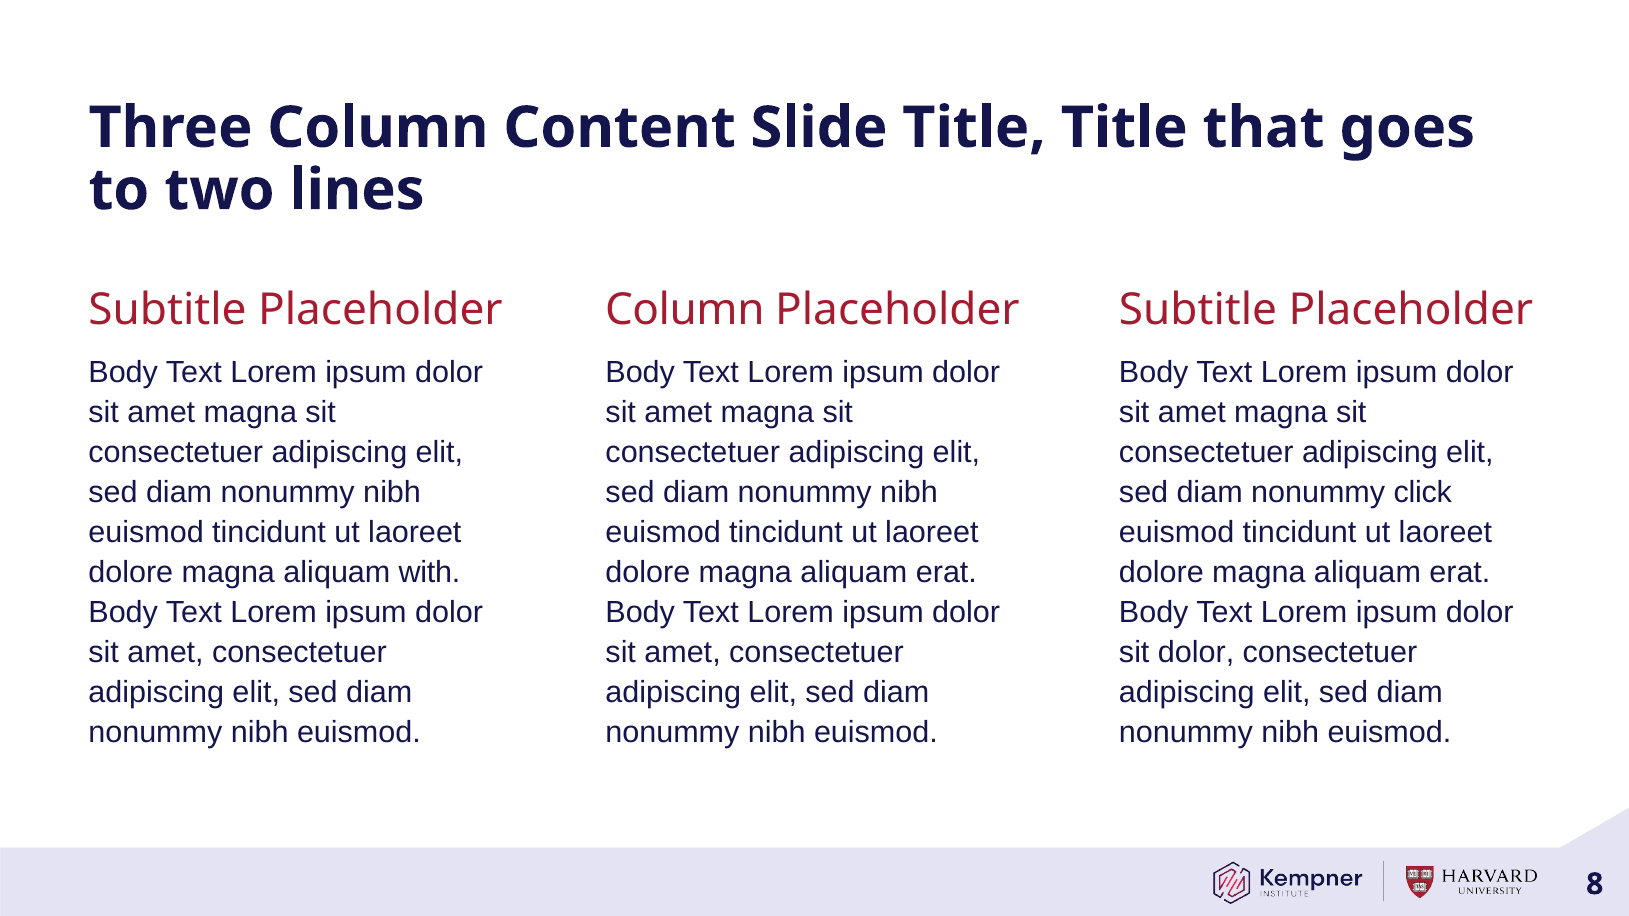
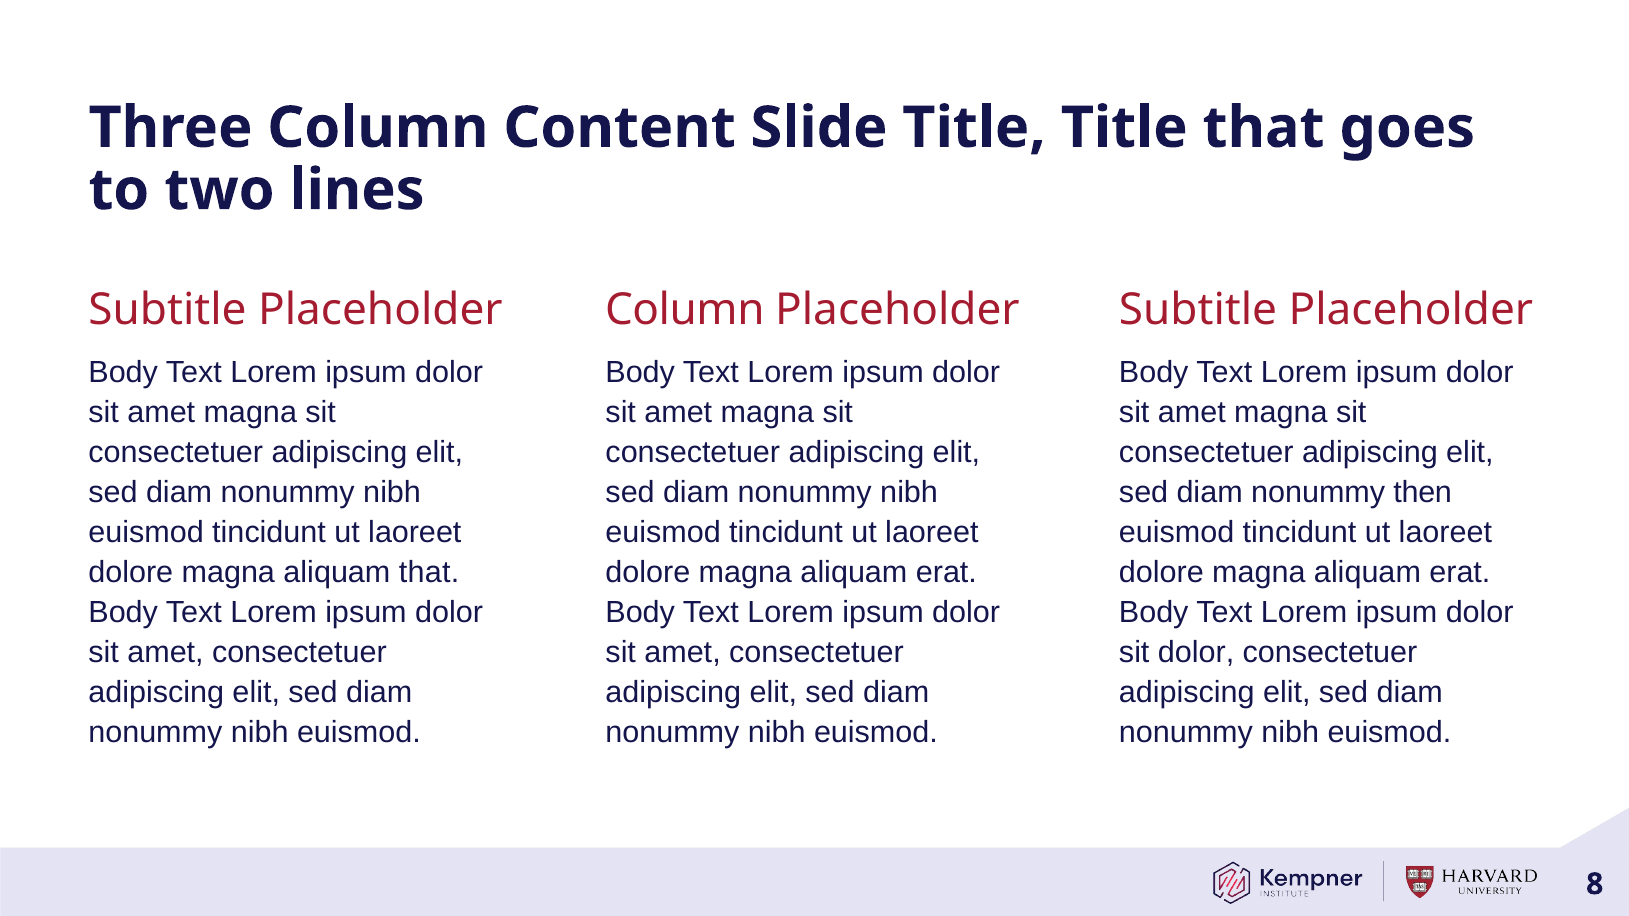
click: click -> then (1423, 493)
aliquam with: with -> that (429, 573)
